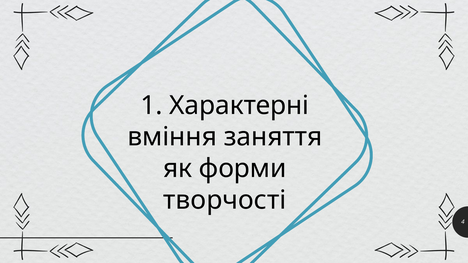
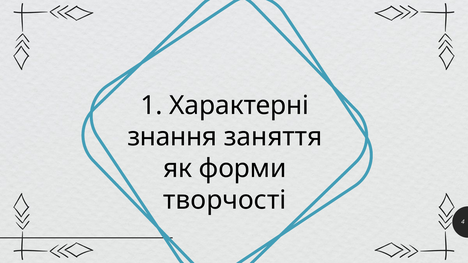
вміння: вміння -> знання (172, 137)
